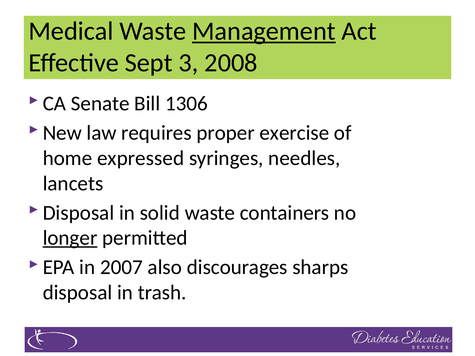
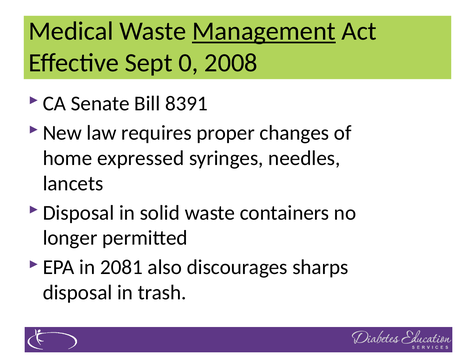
3: 3 -> 0 (188, 63)
1306: 1306 -> 8391 (186, 104)
exercise: exercise -> changes (294, 133)
longer underline: present -> none (70, 238)
2007: 2007 -> 2081 (121, 268)
